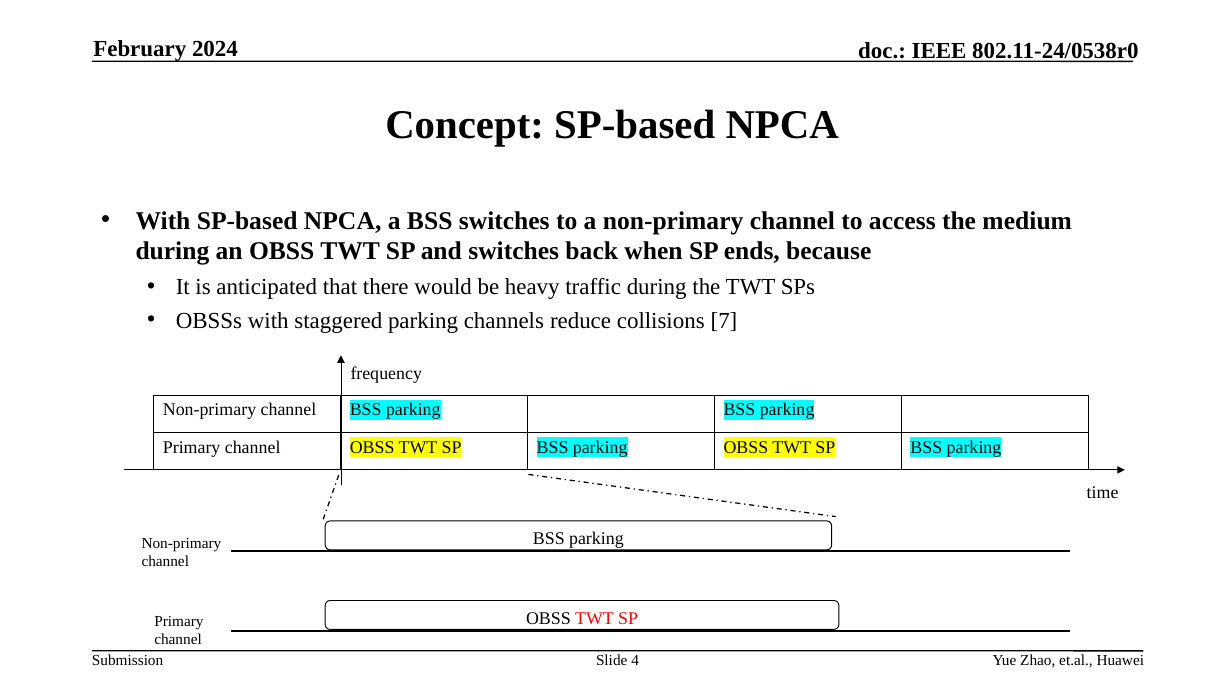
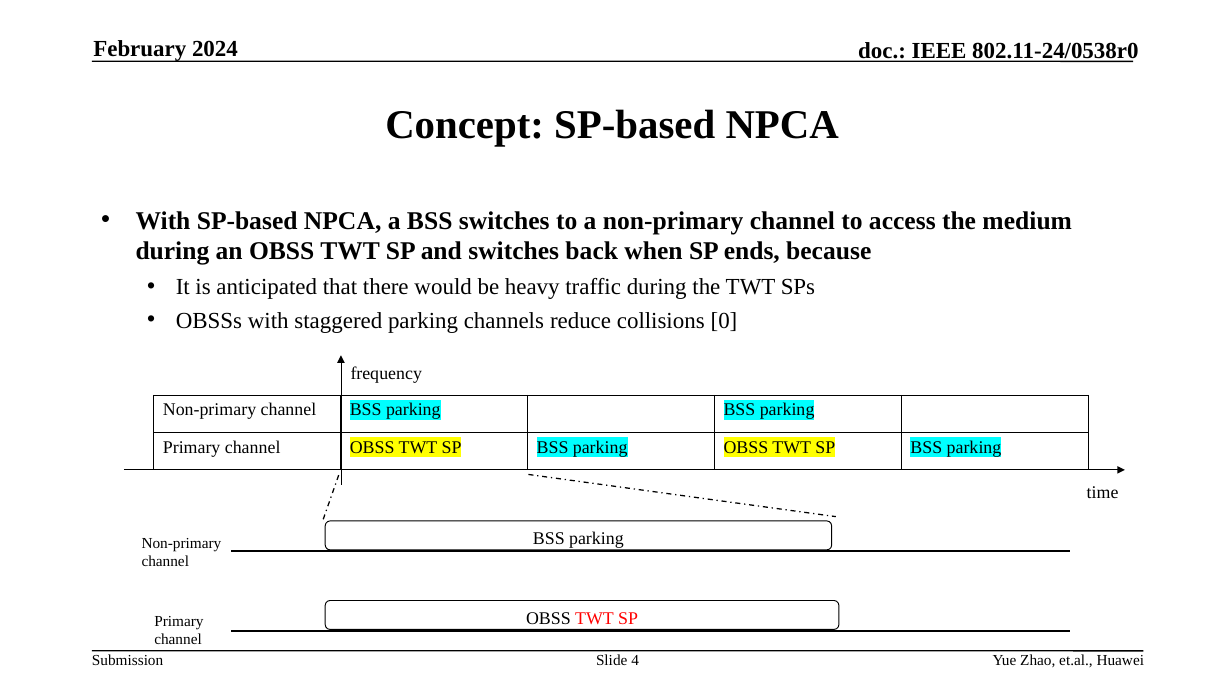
7: 7 -> 0 (724, 321)
